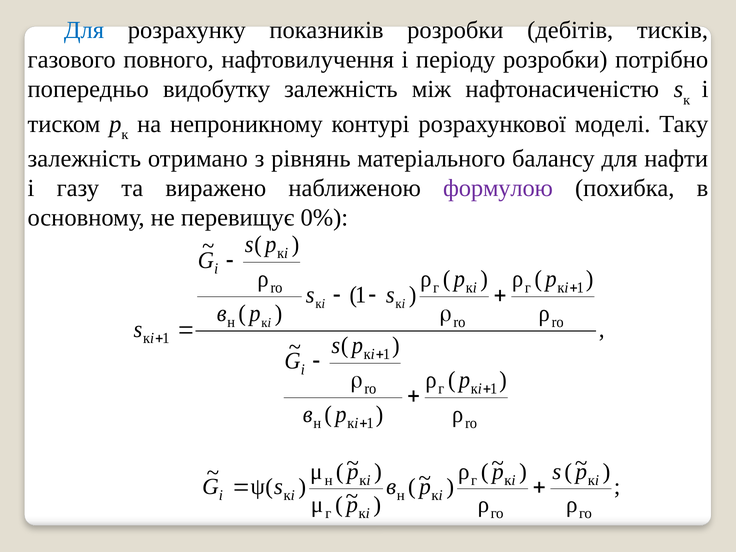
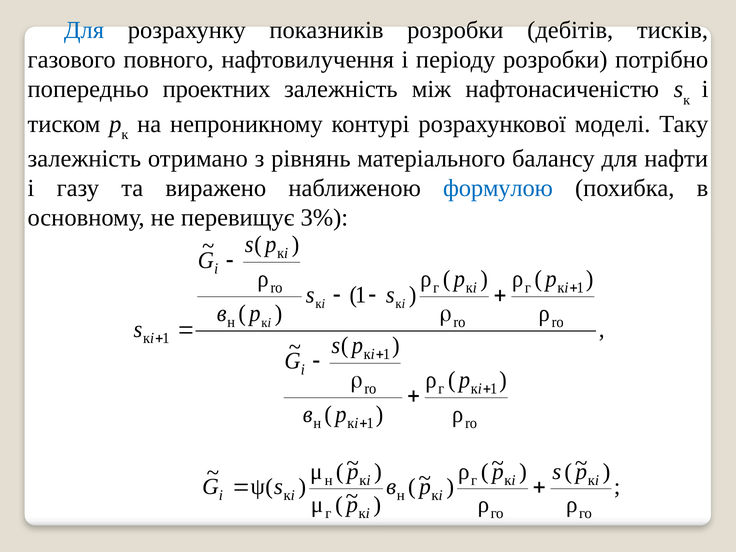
видобутку: видобутку -> проектних (217, 89)
формулою colour: purple -> blue (498, 188)
0%: 0% -> 3% (324, 218)
